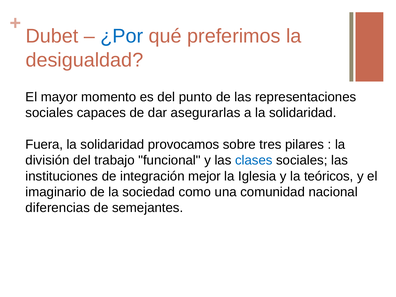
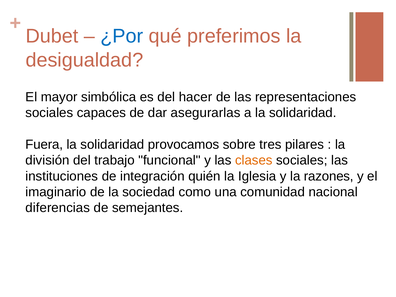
momento: momento -> simbólica (109, 97)
punto: punto -> hacer (196, 97)
clases colour: blue -> orange (254, 160)
mejor: mejor -> quién (204, 176)
teóricos: teóricos -> razones (329, 176)
